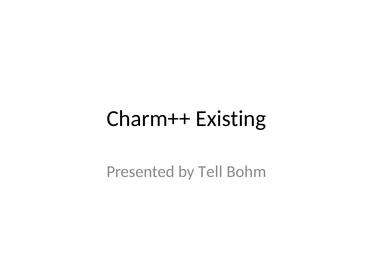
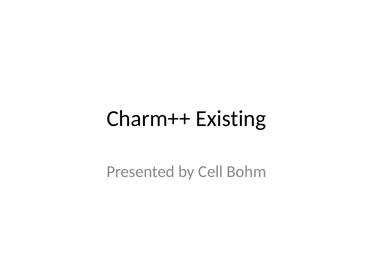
Tell: Tell -> Cell (211, 171)
